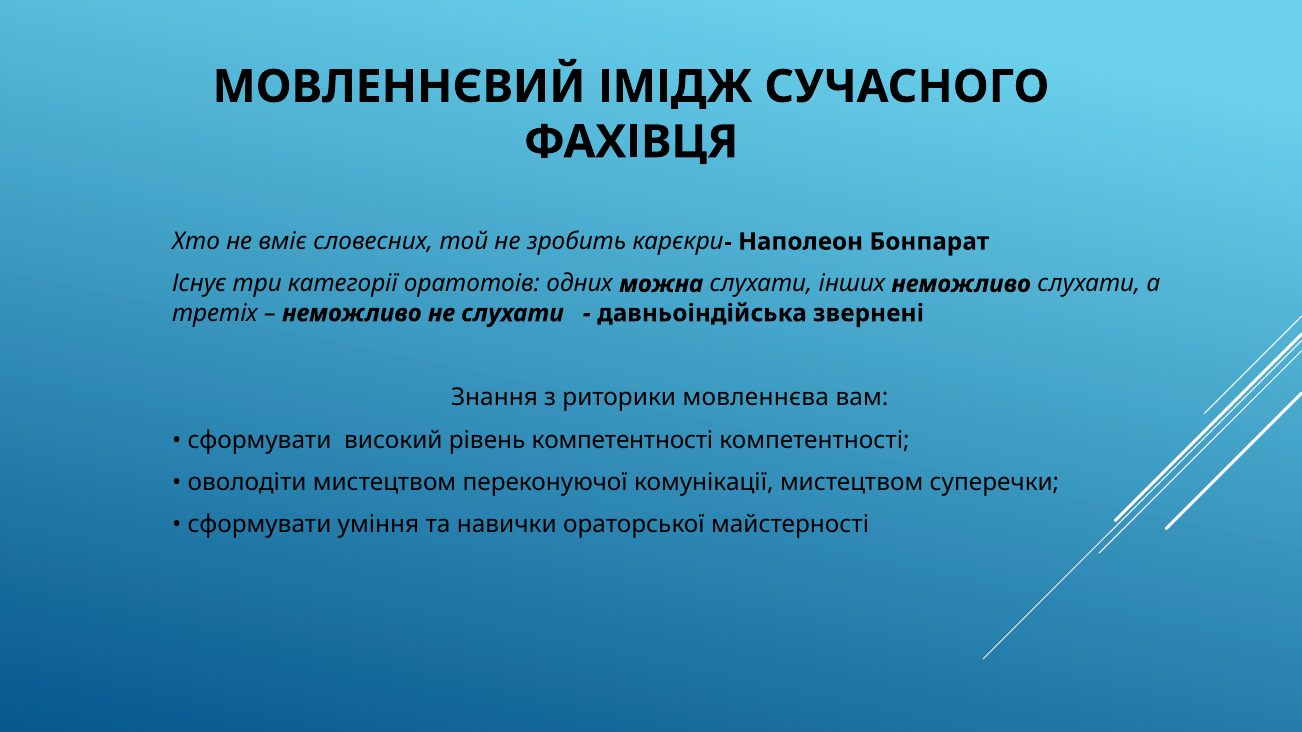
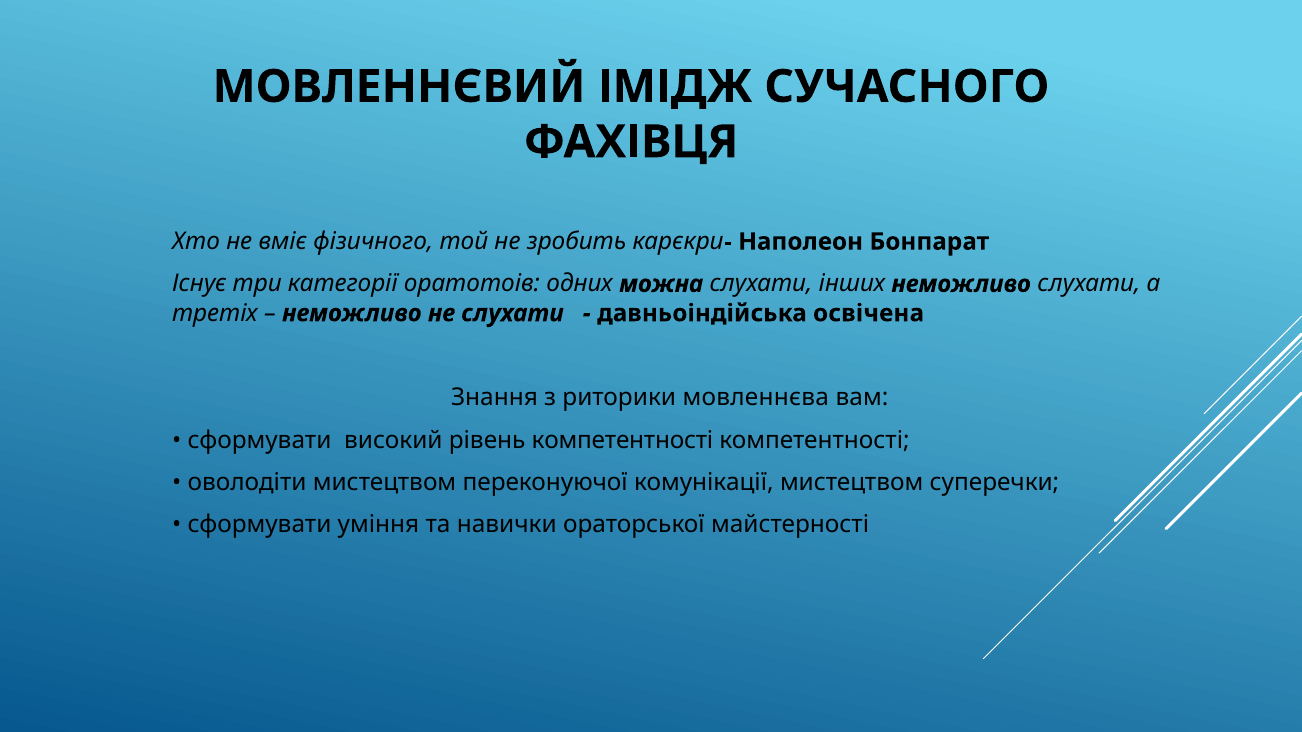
словесних: словесних -> фізичного (373, 242)
звернені: звернені -> освічена (869, 313)
